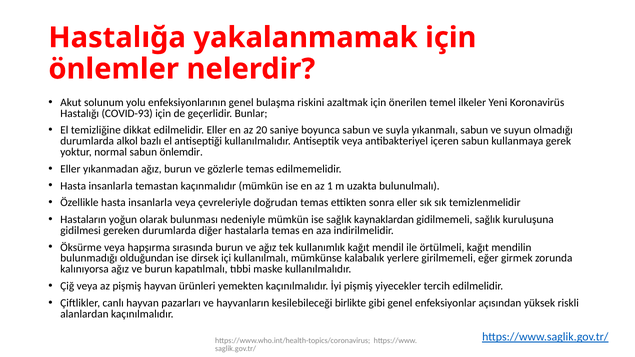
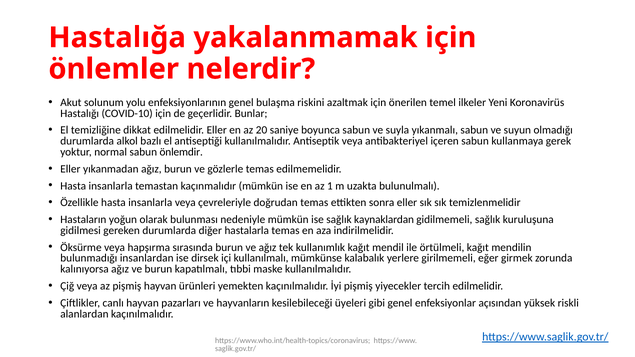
COVID-93: COVID-93 -> COVID-10 (127, 113)
olduğundan: olduğundan -> insanlardan (147, 258)
birlikte: birlikte -> üyeleri (351, 303)
